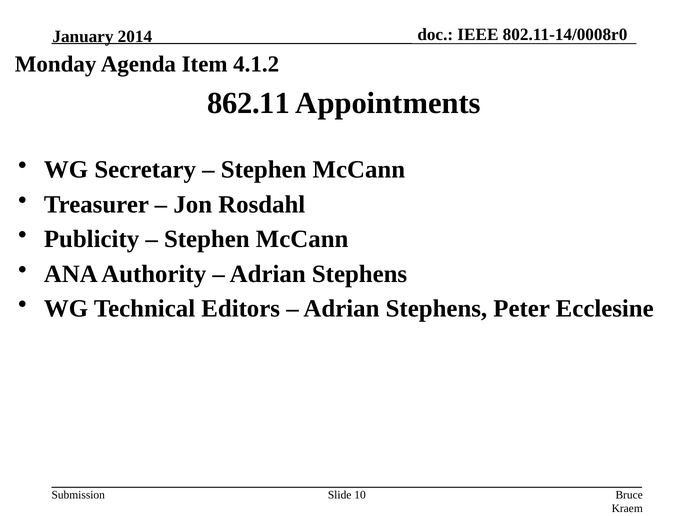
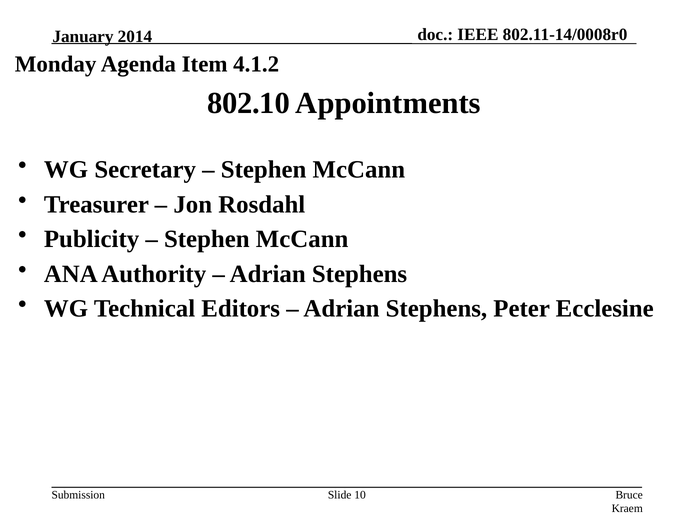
862.11: 862.11 -> 802.10 (248, 103)
